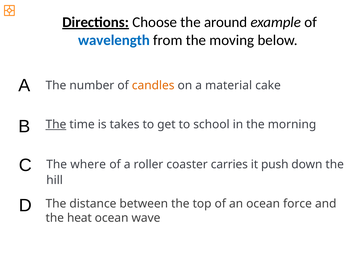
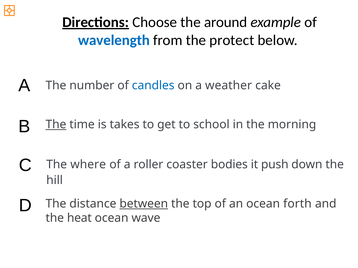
moving: moving -> protect (232, 40)
candles colour: orange -> blue (153, 86)
material: material -> weather (229, 86)
carries: carries -> bodies (229, 165)
between underline: none -> present (144, 204)
force: force -> forth (297, 204)
